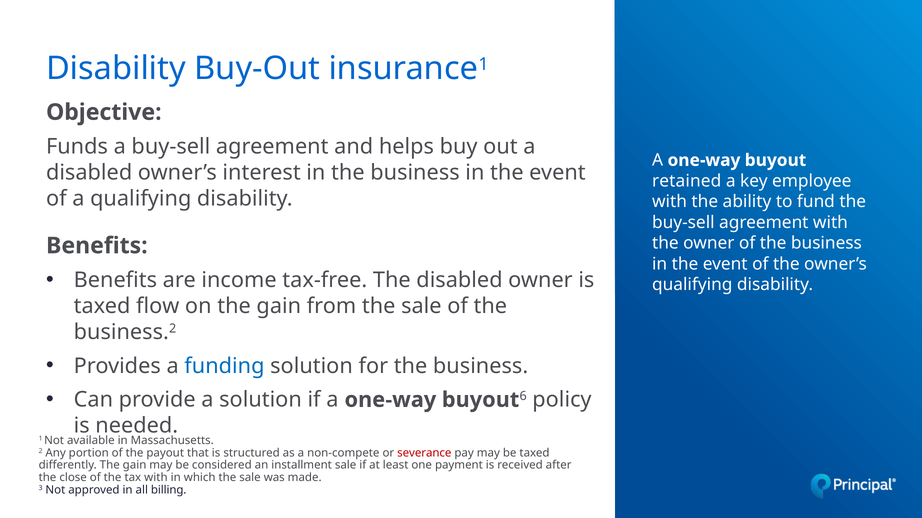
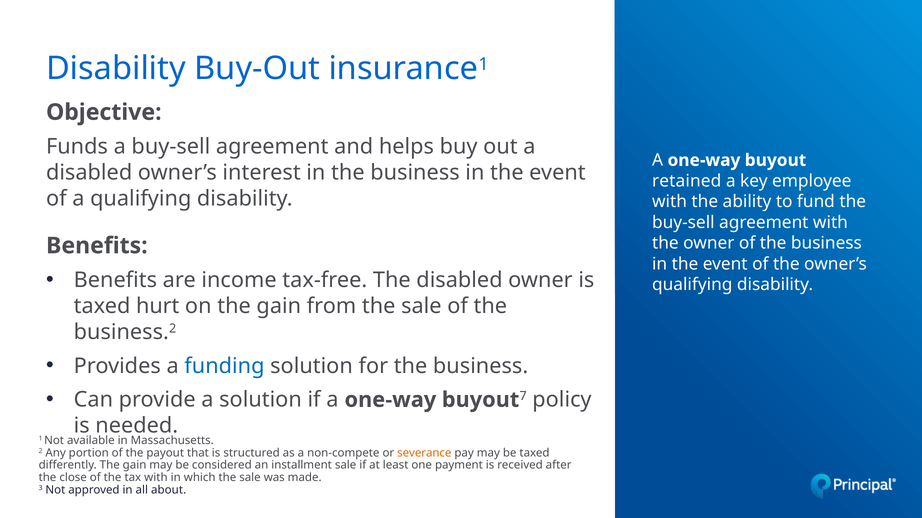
flow: flow -> hurt (158, 307)
6: 6 -> 7 (523, 397)
severance colour: red -> orange (424, 453)
billing: billing -> about (169, 491)
